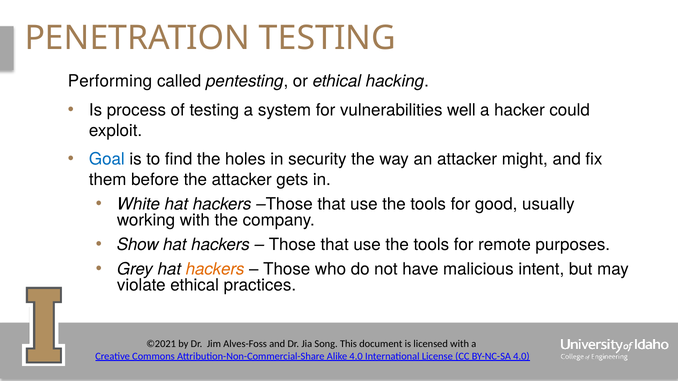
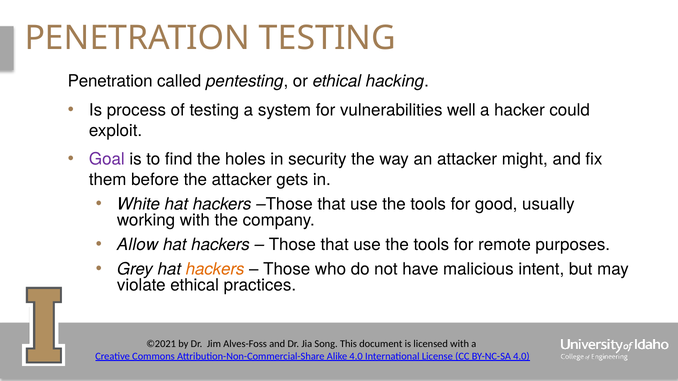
Performing: Performing -> Penetration (110, 81)
Goal colour: blue -> purple (107, 159)
Show: Show -> Allow (138, 245)
